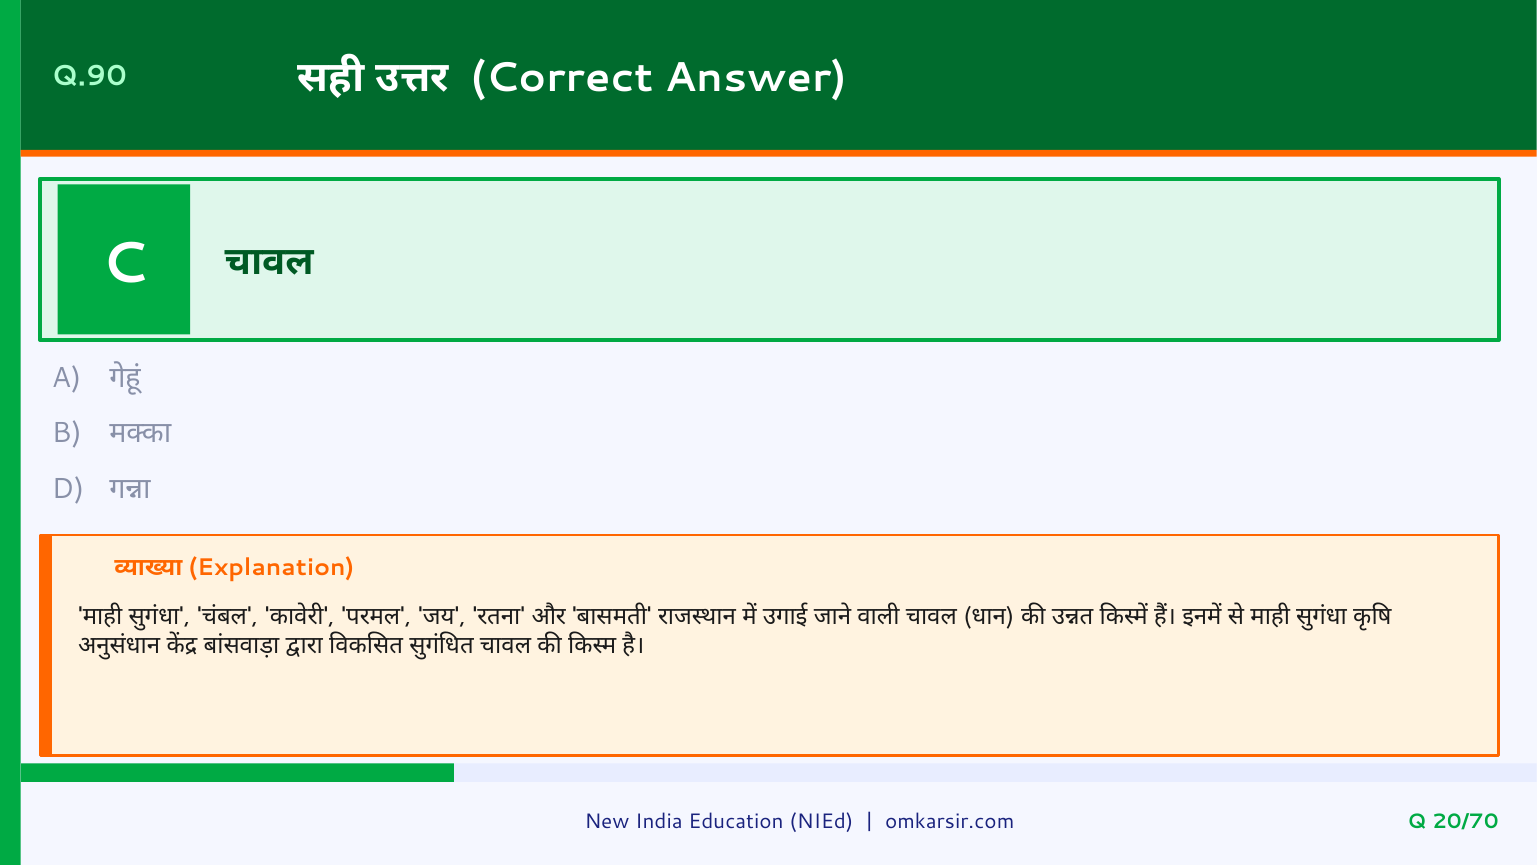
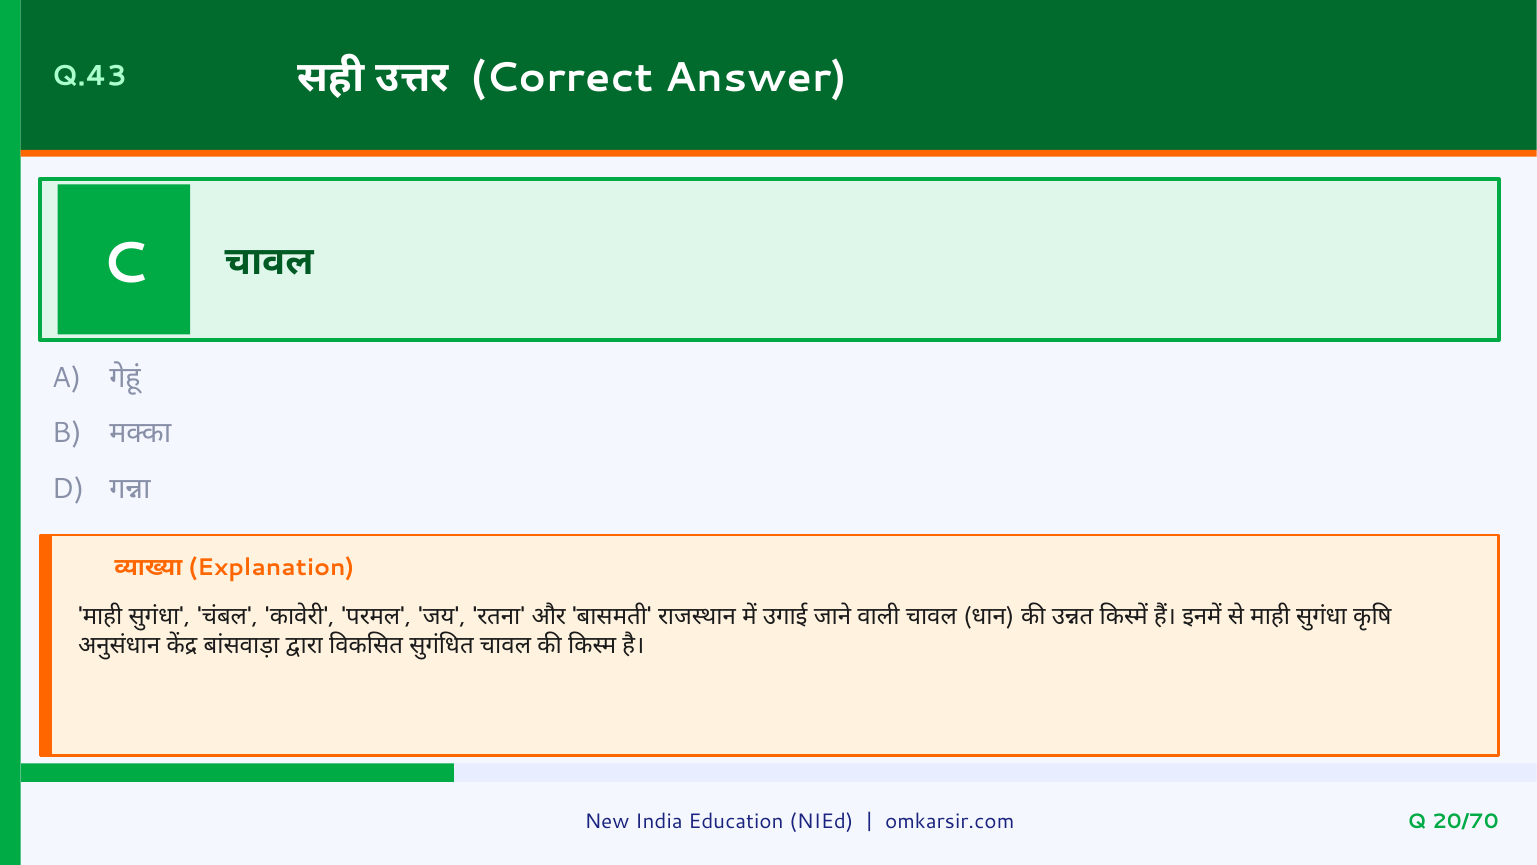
Q.90: Q.90 -> Q.43 (89, 76)
